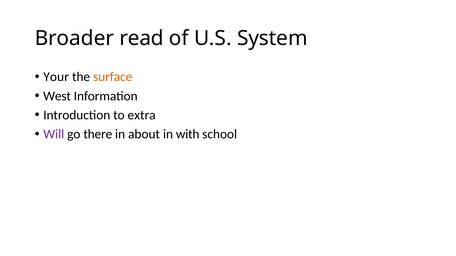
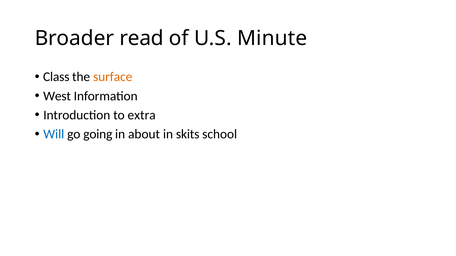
System: System -> Minute (272, 38)
Your: Your -> Class (56, 77)
Will colour: purple -> blue (54, 134)
there: there -> going (98, 134)
with: with -> skits (188, 134)
